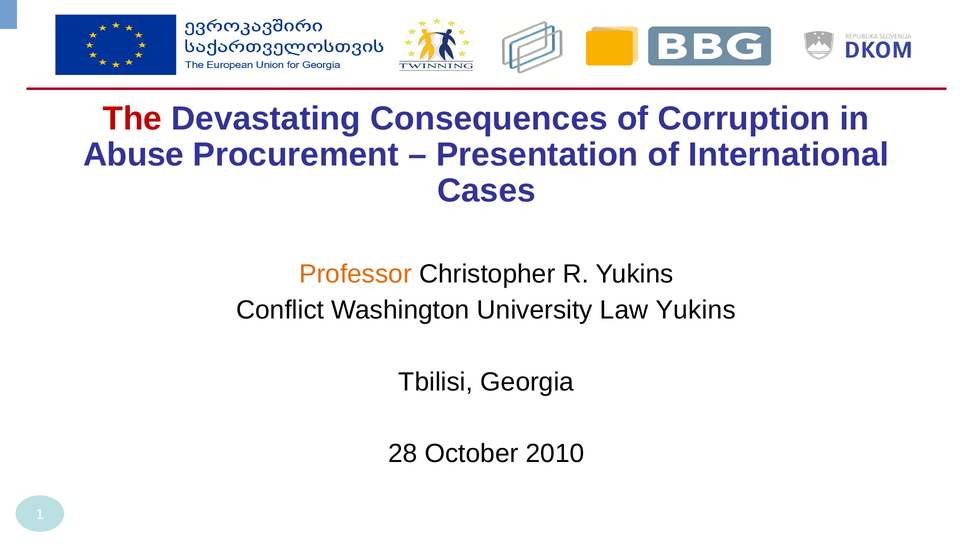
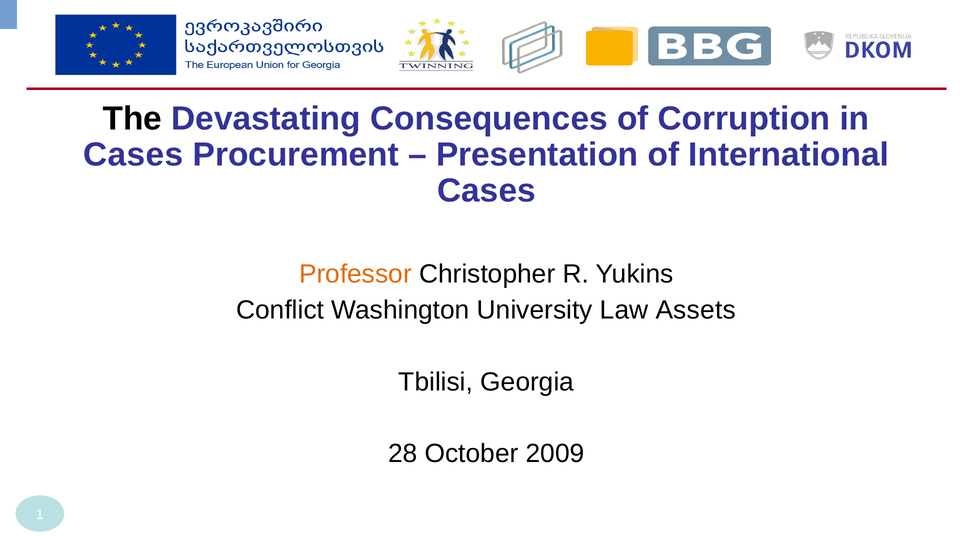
The colour: red -> black (132, 119)
Abuse: Abuse -> Cases (133, 155)
Law Yukins: Yukins -> Assets (696, 310)
2010: 2010 -> 2009 (555, 454)
